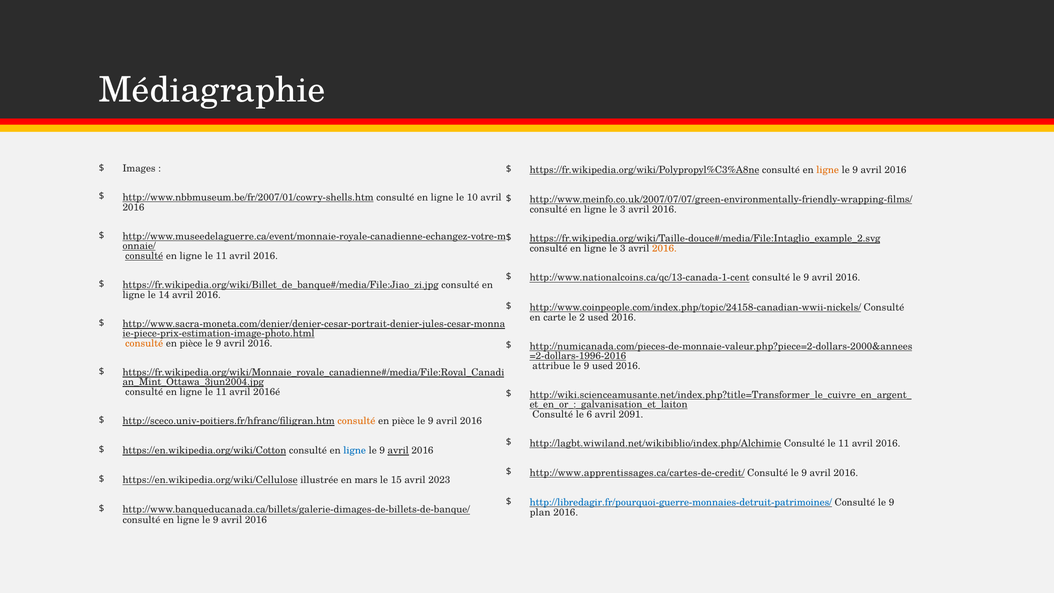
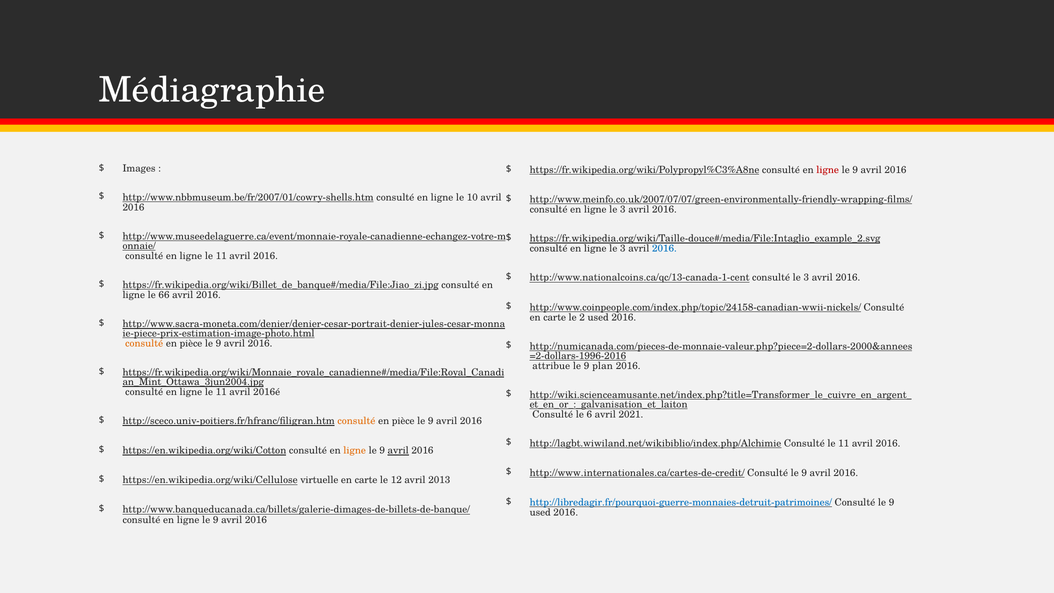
ligne colour: orange -> red (828, 170)
2016 colour: orange -> blue (664, 249)
consulté underline: present -> none (144, 256)
http://www.nationalcoins.ca/qc/13-canada-1-cent consulté le 9: 9 -> 3 (806, 278)
14: 14 -> 66 (164, 295)
9 used: used -> plan (603, 366)
2091: 2091 -> 2021 (631, 414)
ligne colour: blue -> orange (355, 451)
http://www.apprentissages.ca/cartes-de-credit/: http://www.apprentissages.ca/cartes-de-credit/ -> http://www.internationales.ca/cartes-de-credit/ (637, 473)
illustrée: illustrée -> virtuelle (319, 480)
mars: mars -> carte (366, 480)
15: 15 -> 12 (396, 480)
2023: 2023 -> 2013 (439, 480)
plan: plan -> used (540, 512)
